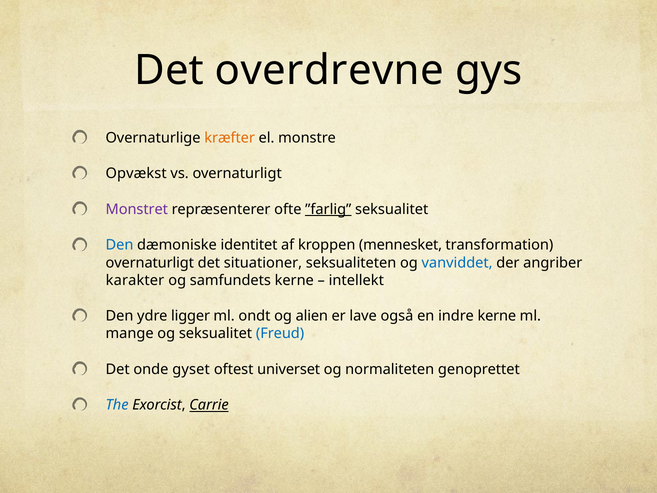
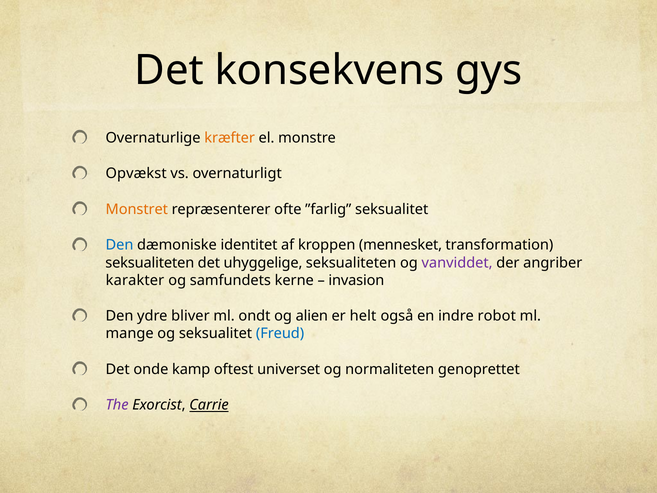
overdrevne: overdrevne -> konsekvens (330, 70)
Monstret colour: purple -> orange (137, 209)
”farlig underline: present -> none (328, 209)
overnaturligt: overnaturligt -> seksualiteten (150, 263)
situationer: situationer -> uhyggelige (263, 263)
vanviddet colour: blue -> purple (457, 263)
intellekt: intellekt -> invasion (356, 280)
ligger: ligger -> bliver (190, 316)
lave: lave -> helt (363, 316)
indre kerne: kerne -> robot (497, 316)
gyset: gyset -> kamp (191, 369)
The colour: blue -> purple (117, 405)
